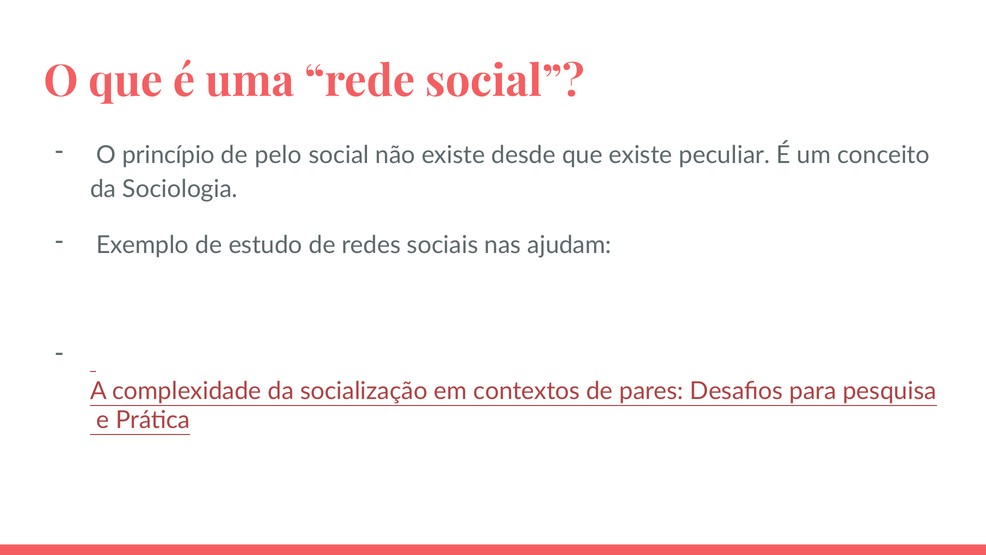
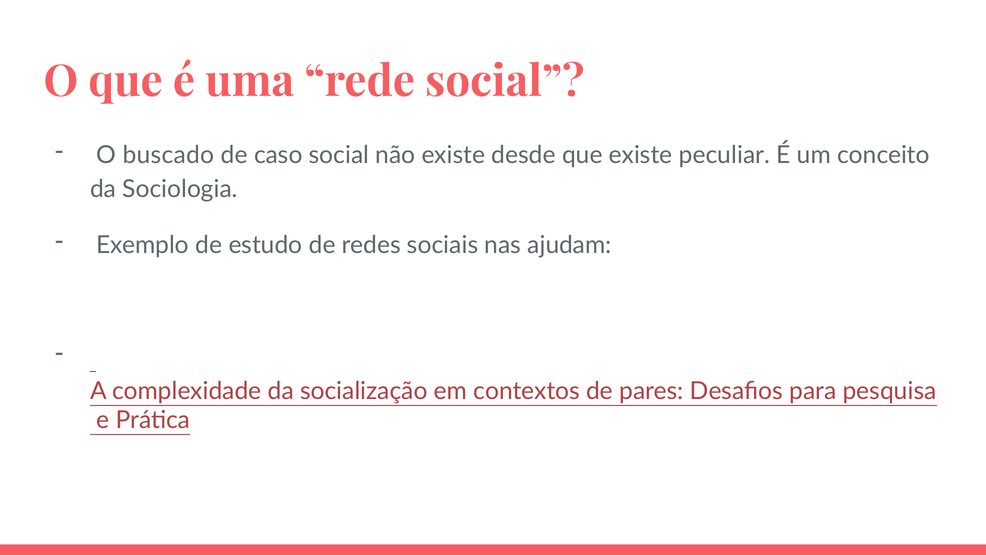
princípio: princípio -> buscado (168, 155)
pelo: pelo -> caso (278, 155)
